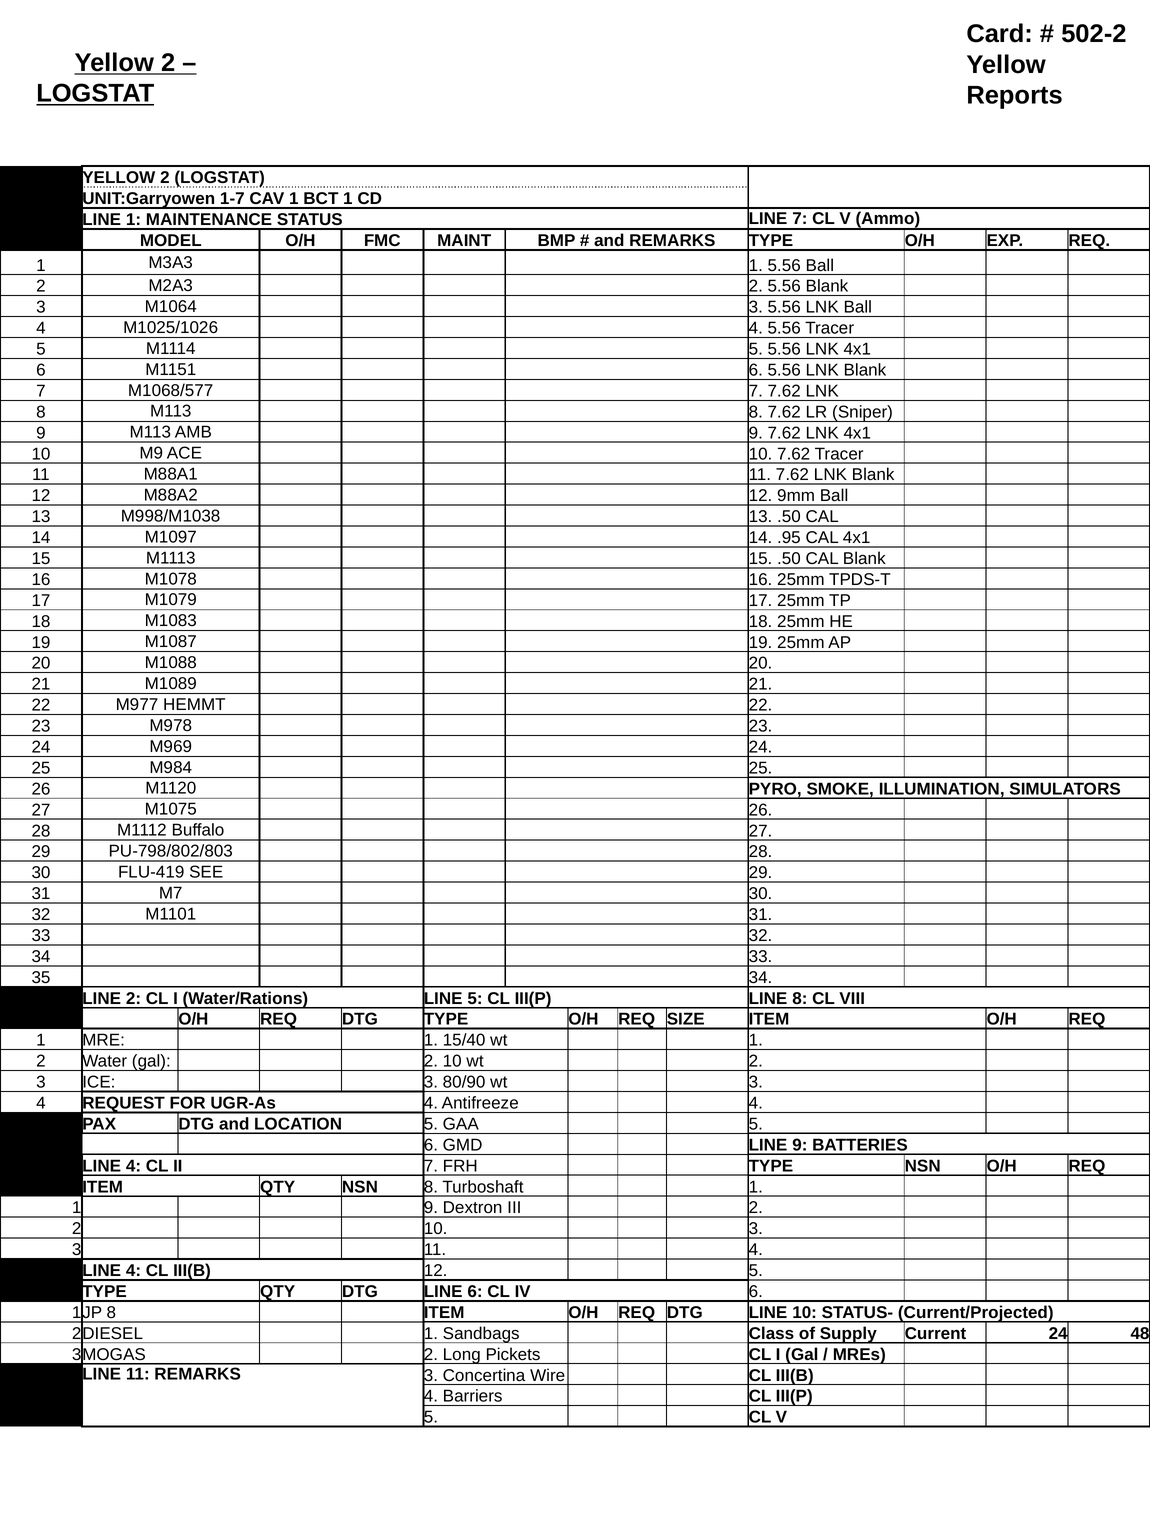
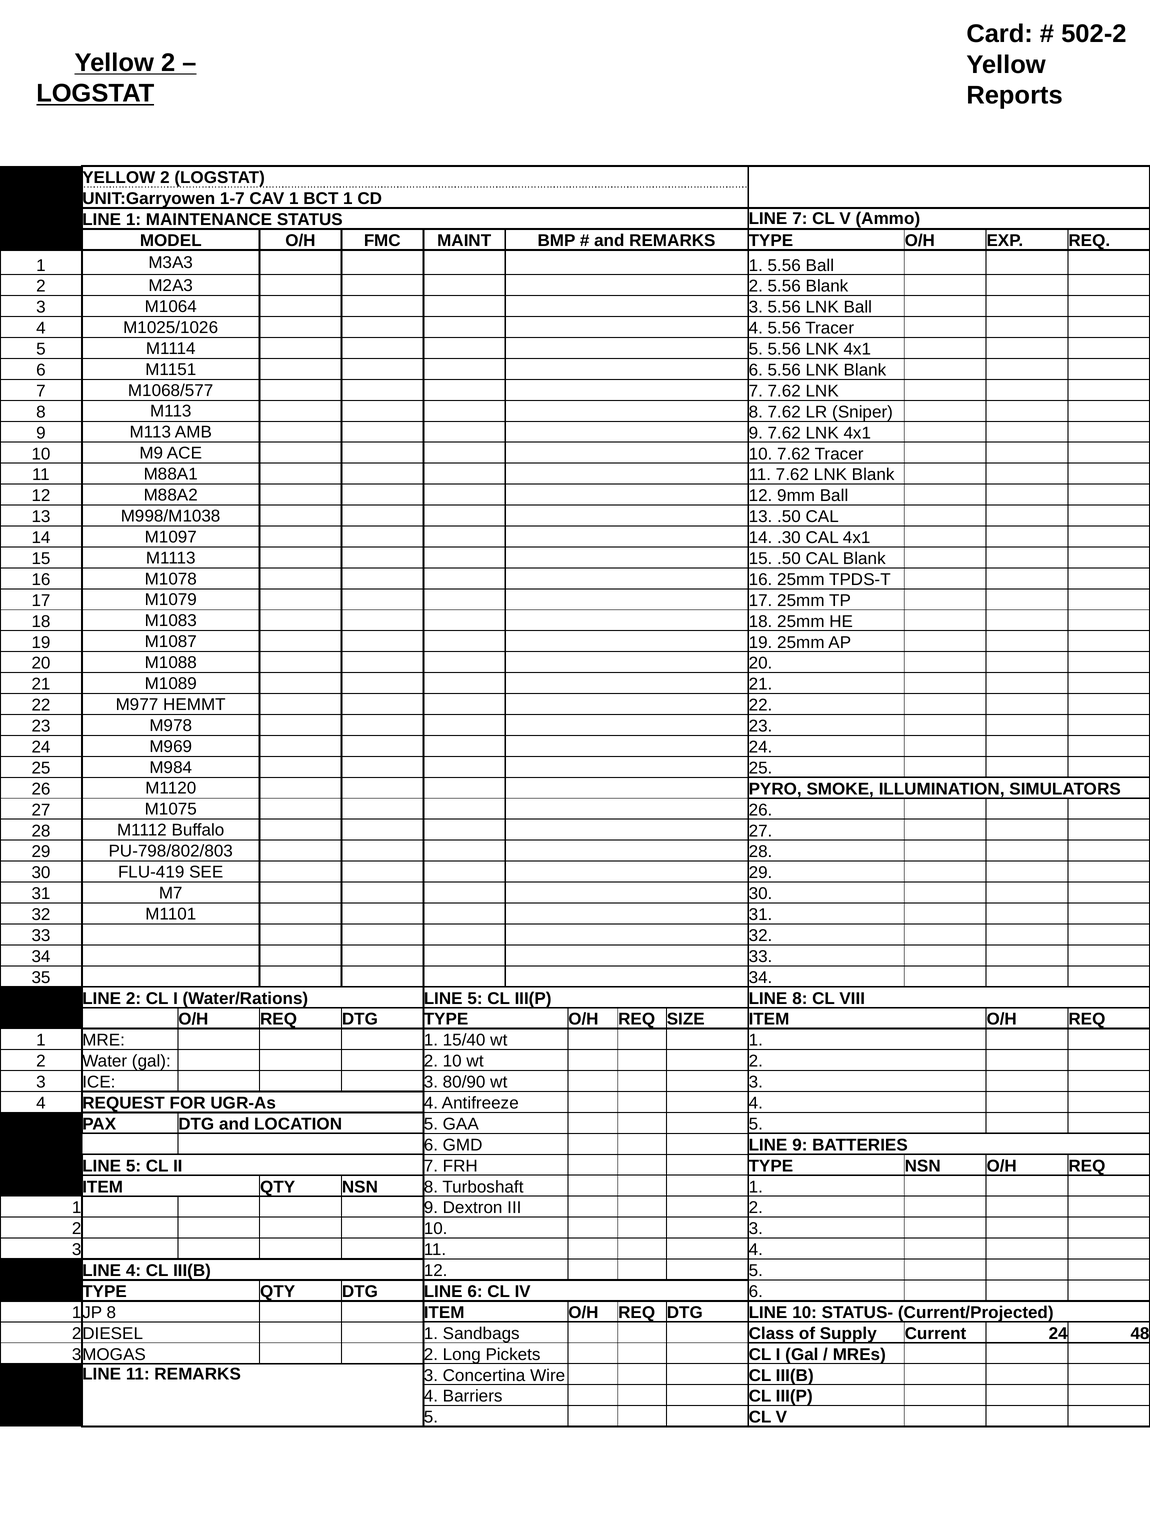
.95: .95 -> .30 (789, 538)
4: 4 -> 5 (134, 1166)
